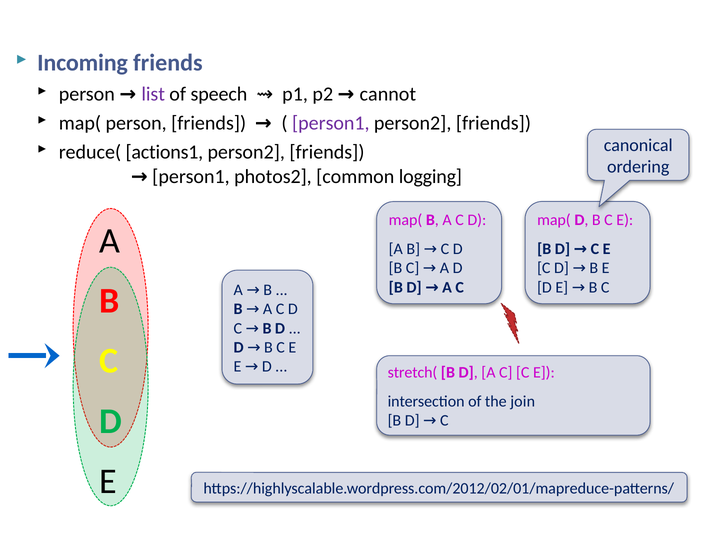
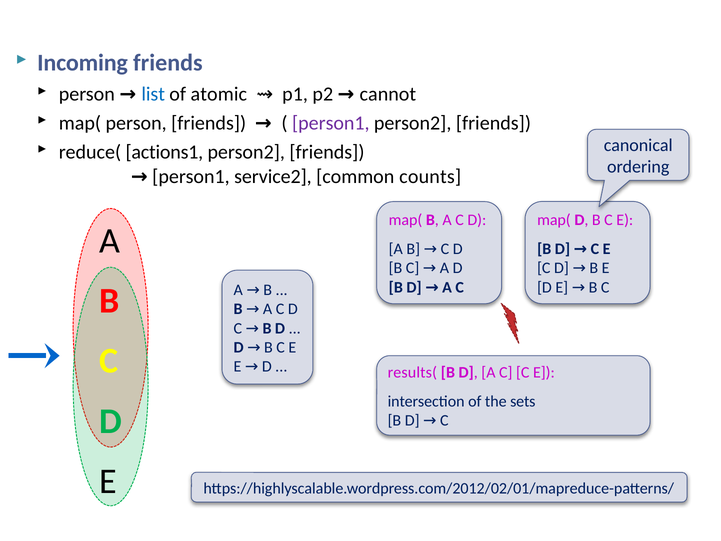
list colour: purple -> blue (153, 94)
speech: speech -> atomic (219, 94)
photos2: photos2 -> service2 (273, 176)
logging: logging -> counts (430, 176)
stretch(: stretch( -> results( (412, 372)
join: join -> sets (523, 401)
